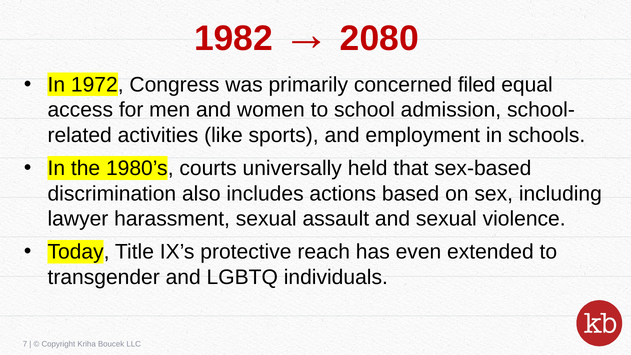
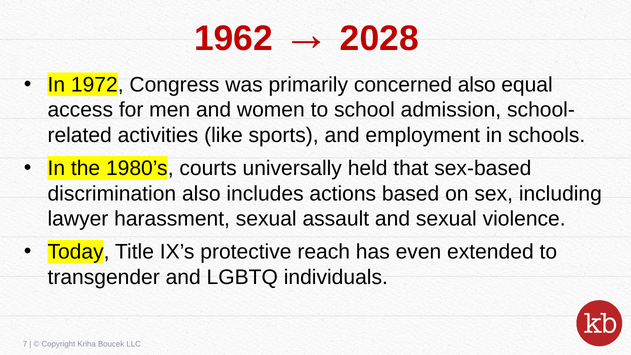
1982: 1982 -> 1962 (233, 38)
2080: 2080 -> 2028 (379, 38)
concerned filed: filed -> also (477, 85)
